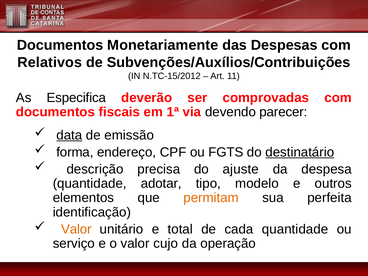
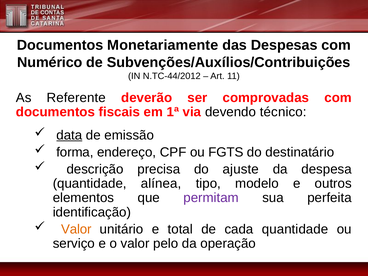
Relativos: Relativos -> Numérico (50, 62)
N.TC-15/2012: N.TC-15/2012 -> N.TC-44/2012 (172, 76)
Especifica: Especifica -> Referente (76, 98)
parecer: parecer -> técnico (283, 112)
destinatário underline: present -> none (300, 152)
adotar: adotar -> alínea (161, 183)
permitam colour: orange -> purple (211, 198)
cujo: cujo -> pelo (166, 243)
